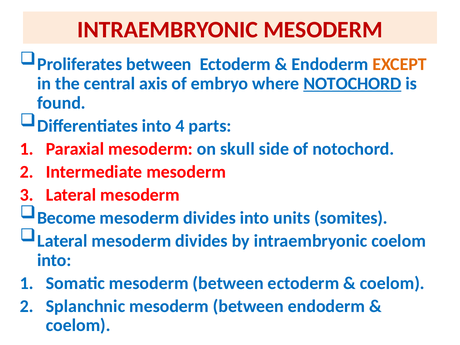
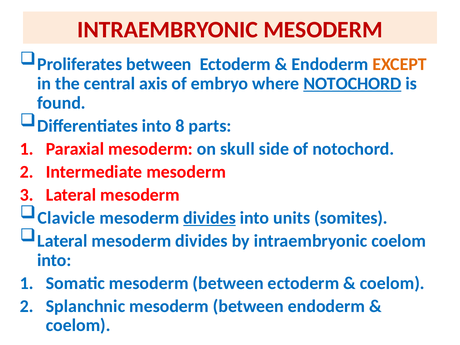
4: 4 -> 8 (180, 126)
Become: Become -> Clavicle (66, 218)
divides underline: none -> present (210, 218)
